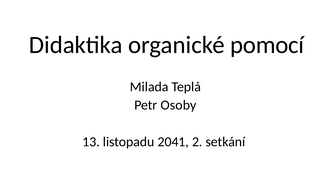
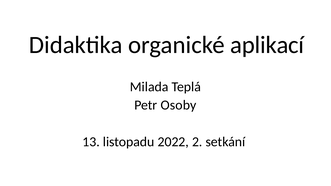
pomocí: pomocí -> aplikací (267, 45)
2041: 2041 -> 2022 (173, 142)
